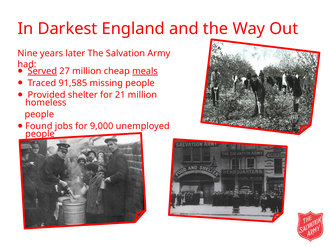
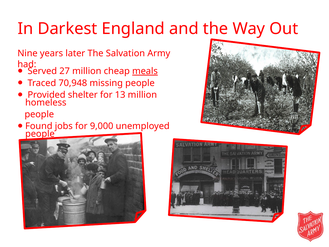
Served underline: present -> none (42, 71)
91,585: 91,585 -> 70,948 (73, 83)
21: 21 -> 13 (120, 95)
